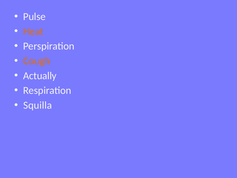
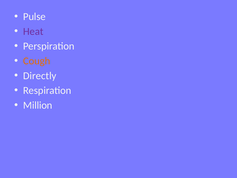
Heat colour: orange -> purple (33, 31)
Actually: Actually -> Directly (40, 76)
Squilla: Squilla -> Million (38, 105)
